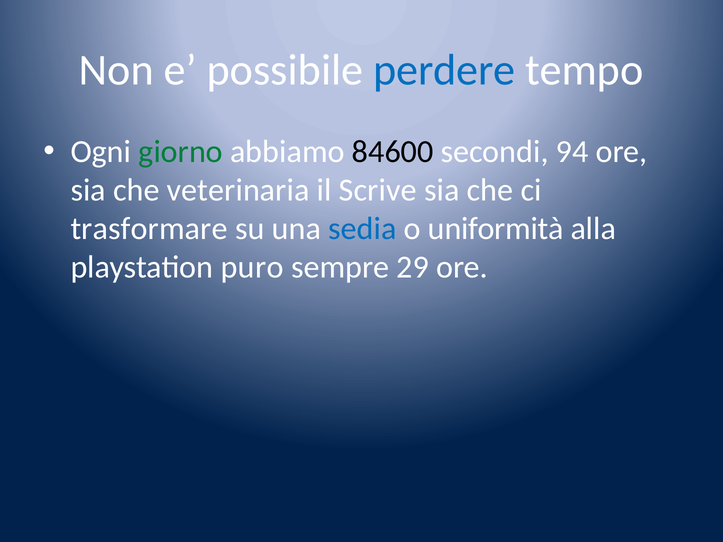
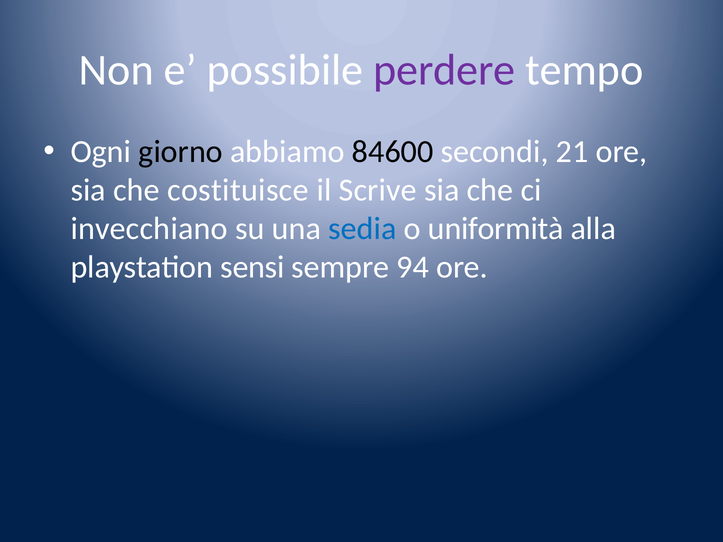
perdere colour: blue -> purple (444, 70)
giorno colour: green -> black (181, 152)
94: 94 -> 21 (572, 152)
veterinaria: veterinaria -> costituisce (238, 190)
trasformare: trasformare -> invecchiano (149, 229)
puro: puro -> sensi (252, 267)
29: 29 -> 94 (413, 267)
